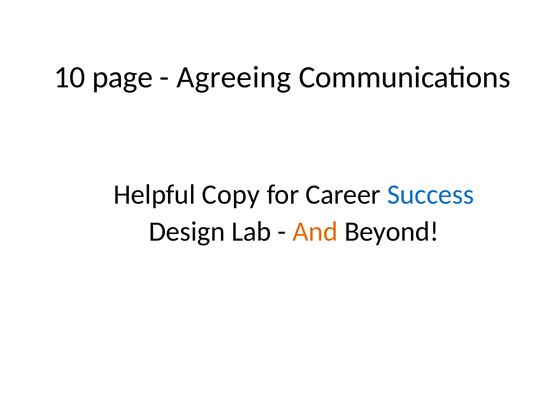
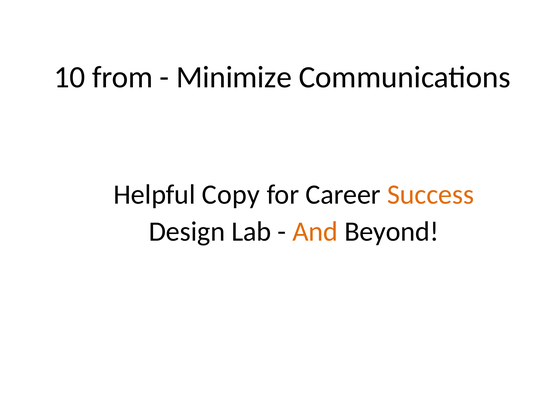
page: page -> from (123, 77)
Agreeing: Agreeing -> Minimize (234, 77)
Success colour: blue -> orange (431, 195)
